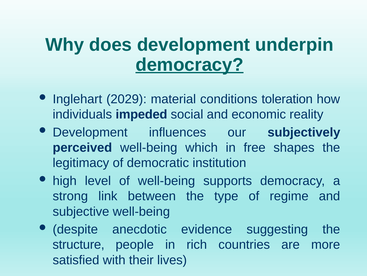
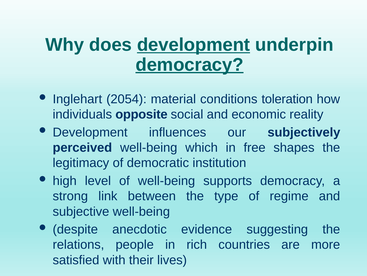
development underline: none -> present (194, 45)
2029: 2029 -> 2054 (126, 99)
impeded: impeded -> opposite (141, 114)
structure: structure -> relations (78, 244)
